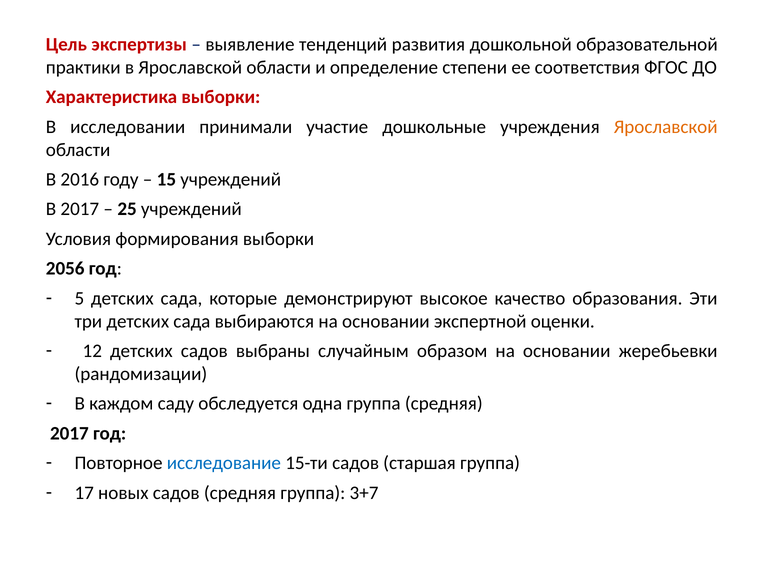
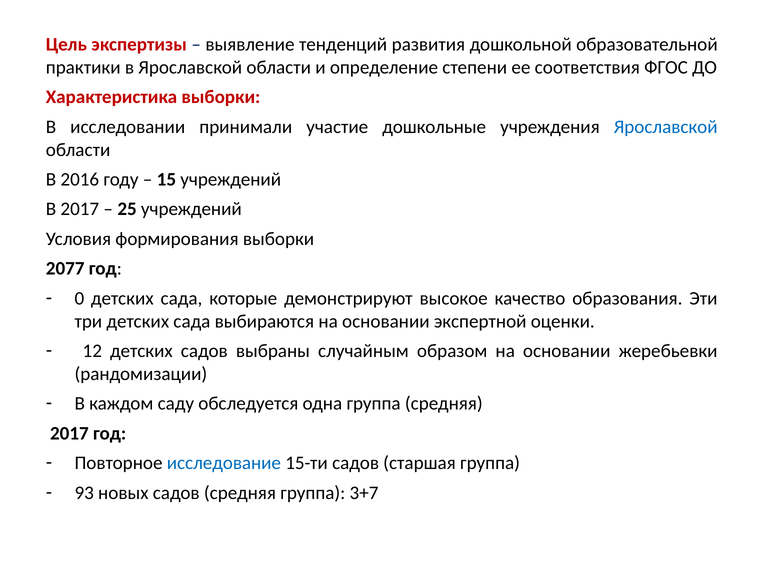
Ярославской colour: orange -> blue (666, 127)
2056: 2056 -> 2077 (65, 269)
5: 5 -> 0 (79, 298)
17: 17 -> 93 (84, 493)
